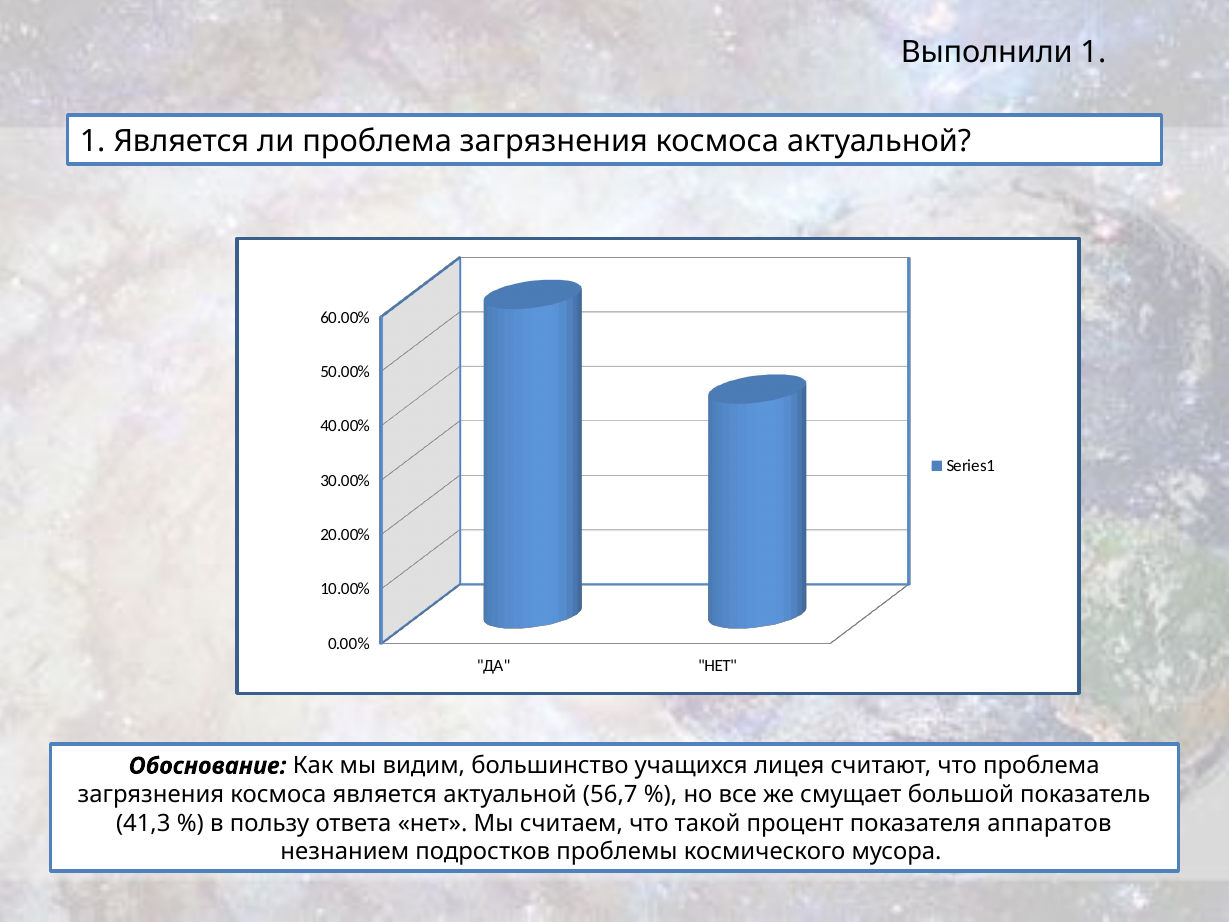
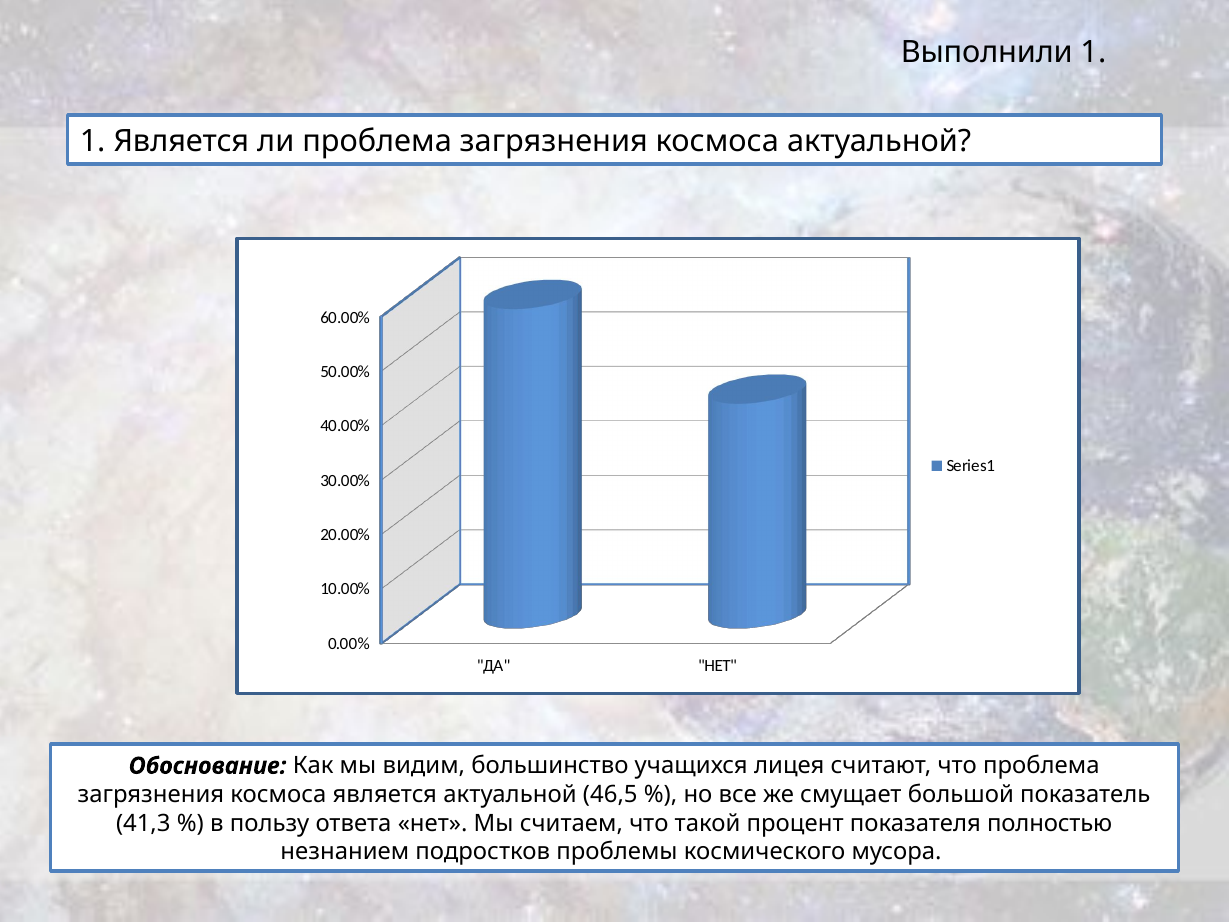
56,7: 56,7 -> 46,5 (610, 794)
аппаратов: аппаратов -> полностью (1050, 823)
